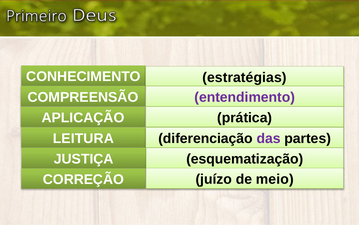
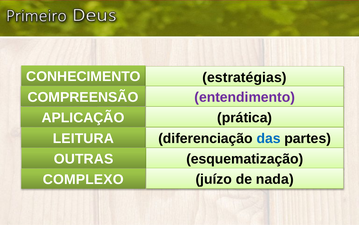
das colour: purple -> blue (269, 138)
JUSTIÇA: JUSTIÇA -> OUTRAS (84, 159)
CORREÇÃO: CORREÇÃO -> COMPLEXO (83, 179)
meio: meio -> nada (275, 179)
